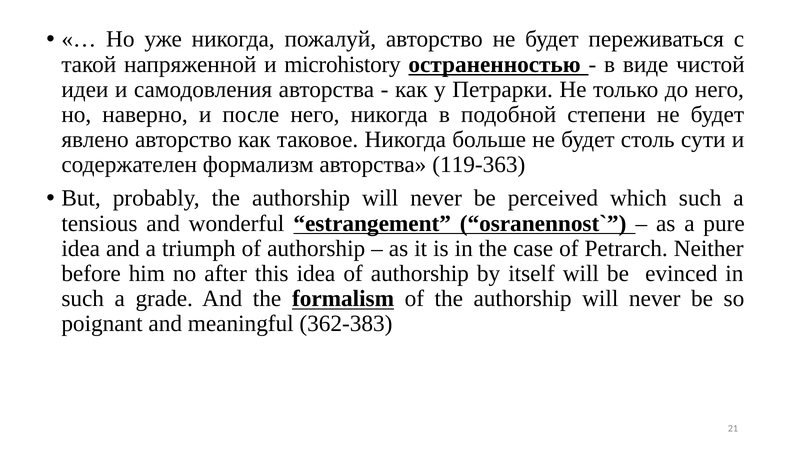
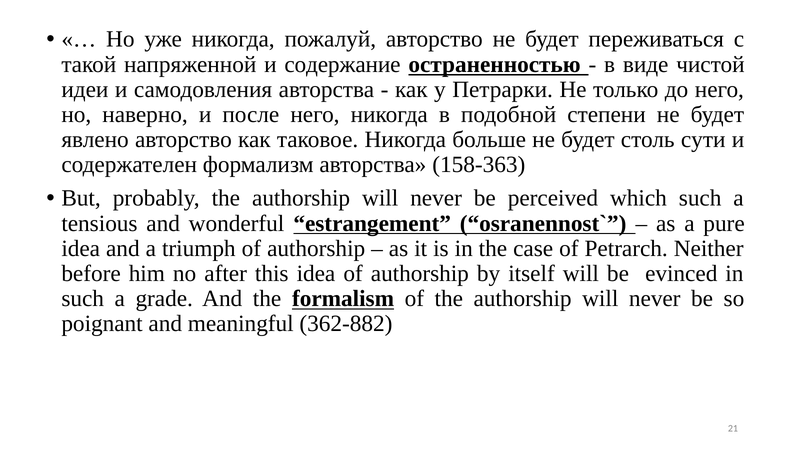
microhistory: microhistory -> содержание (342, 64)
119-363: 119-363 -> 158-363 (479, 165)
362-383: 362-383 -> 362-882 (346, 324)
